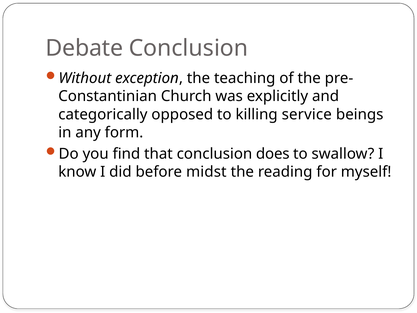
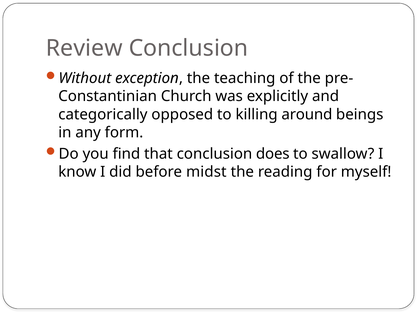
Debate: Debate -> Review (84, 48)
service: service -> around (307, 114)
